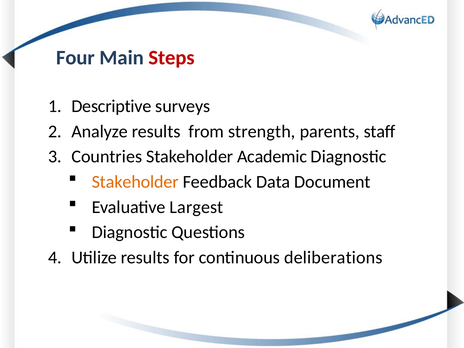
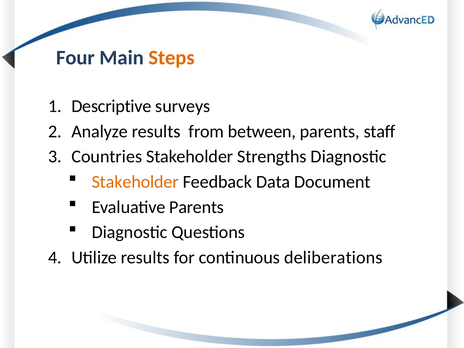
Steps colour: red -> orange (172, 58)
strength: strength -> between (262, 131)
Academic: Academic -> Strengths (272, 157)
Evaluative Largest: Largest -> Parents (197, 207)
